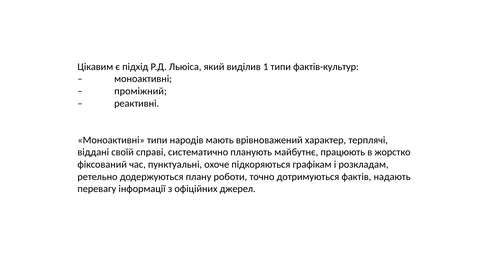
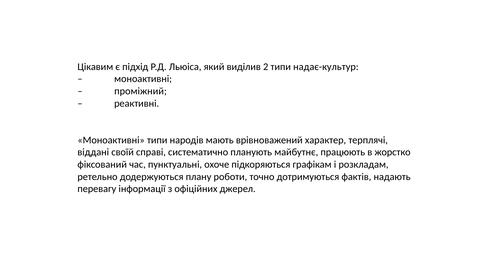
1: 1 -> 2 (266, 67)
фактів-культур: фактів-культур -> надає-культур (326, 67)
